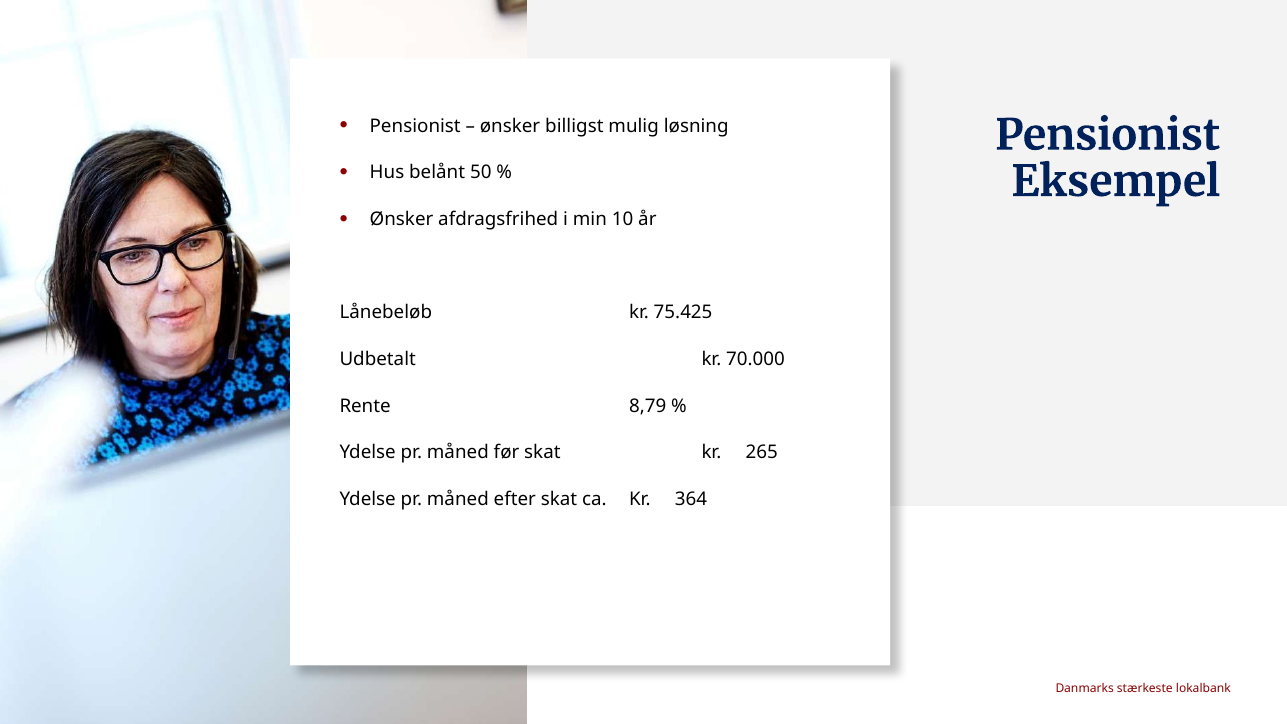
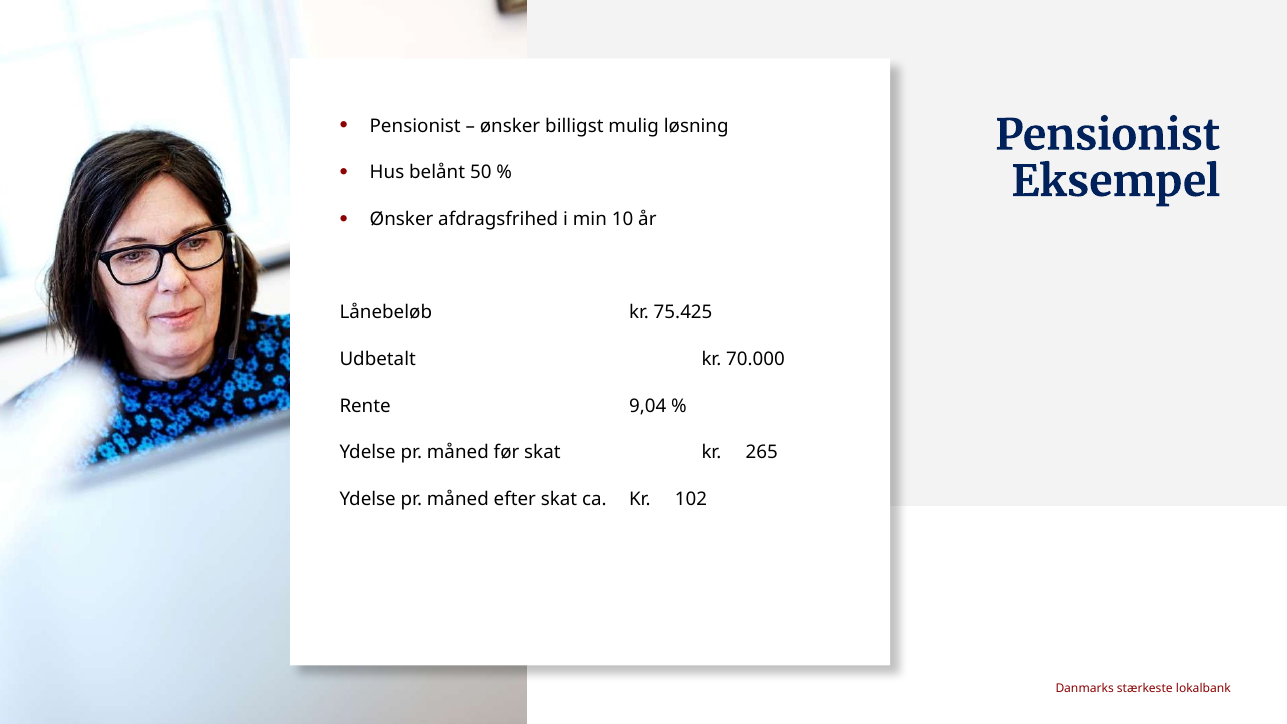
8,79: 8,79 -> 9,04 (648, 406)
364: 364 -> 102 (691, 499)
